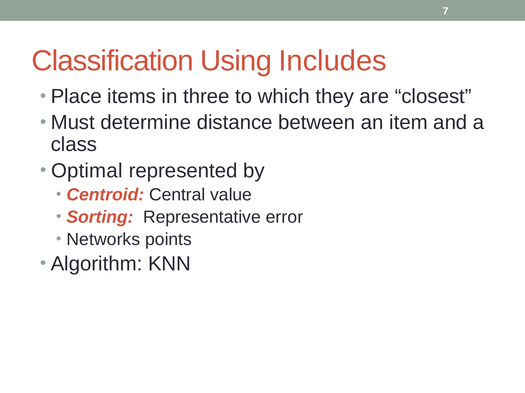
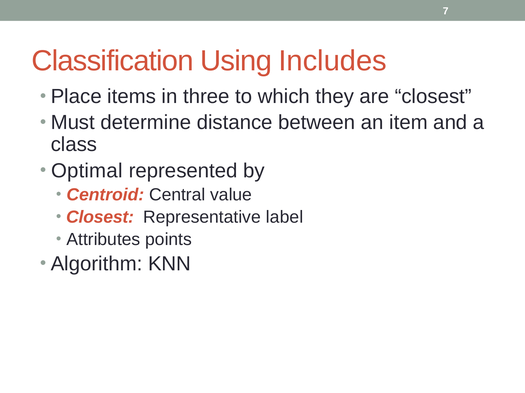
Sorting: Sorting -> Closest (100, 217)
error: error -> label (285, 217)
Networks: Networks -> Attributes (103, 240)
